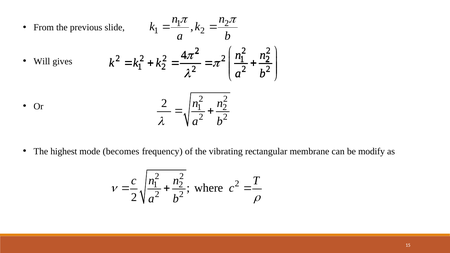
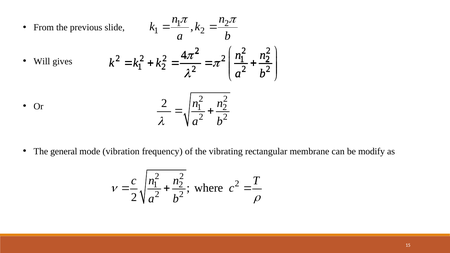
highest: highest -> general (64, 151)
becomes: becomes -> vibration (121, 151)
